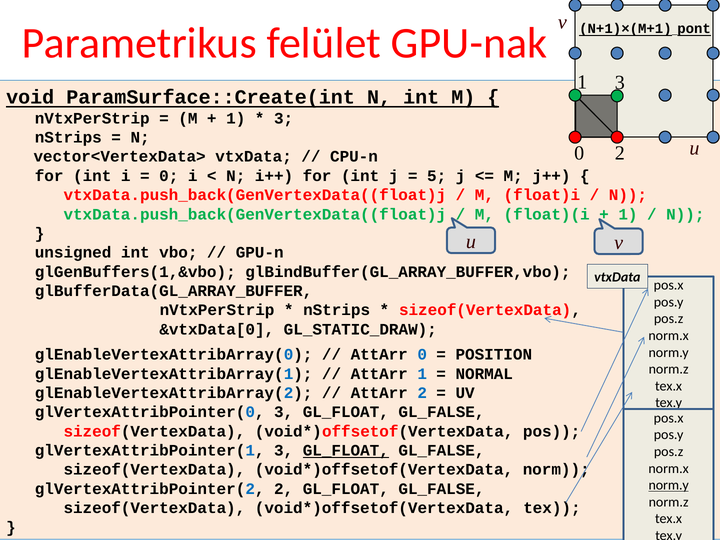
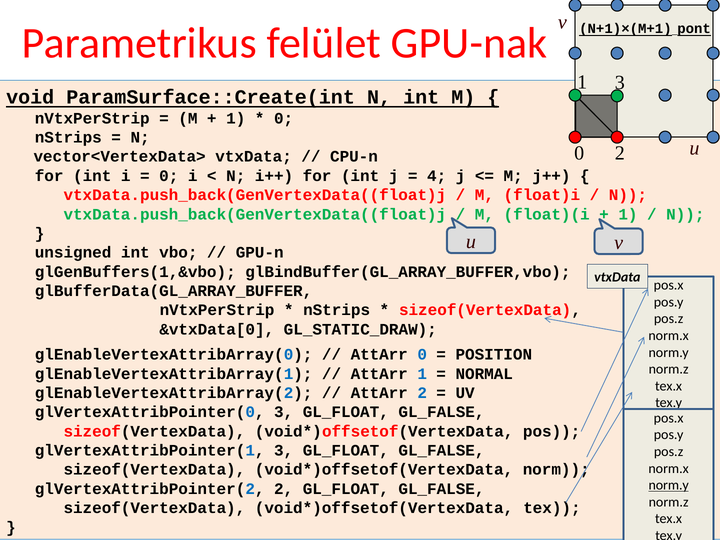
3: 3 -> 0 (284, 118)
5: 5 -> 4 (437, 176)
GL_FLOAT underline: present -> none (346, 451)
